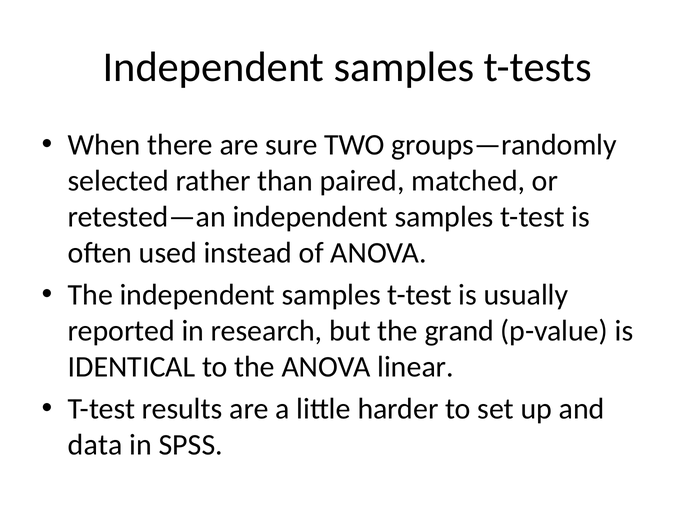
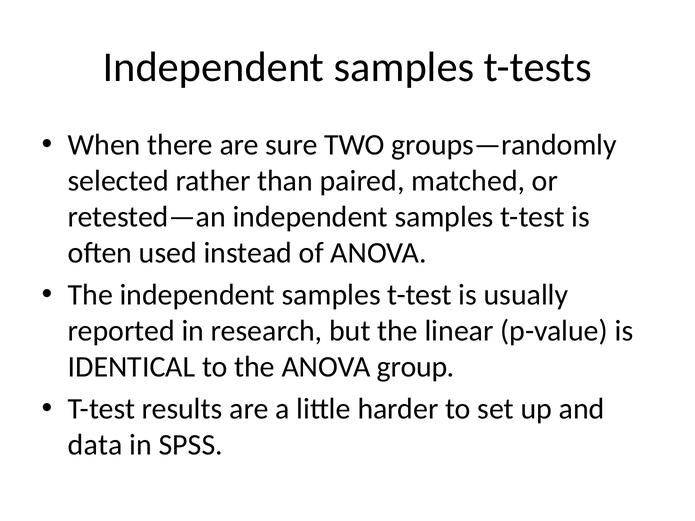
grand: grand -> linear (459, 331)
linear: linear -> group (416, 367)
